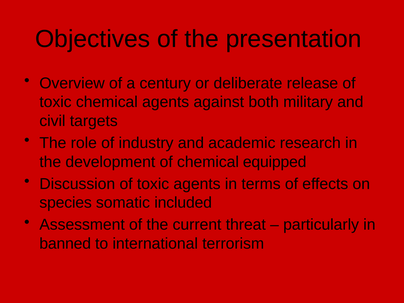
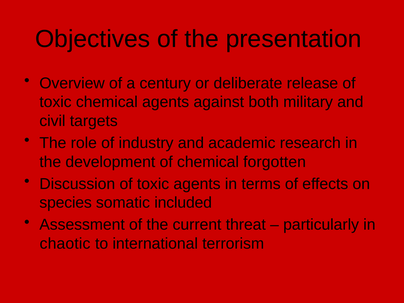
equipped: equipped -> forgotten (275, 162)
banned: banned -> chaotic (65, 244)
